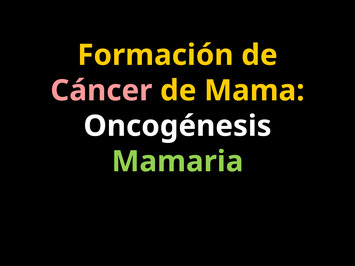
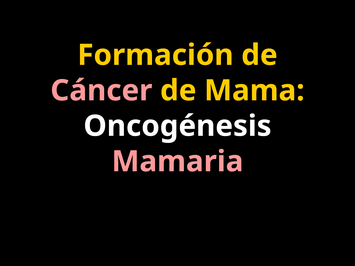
Mamaria colour: light green -> pink (177, 162)
